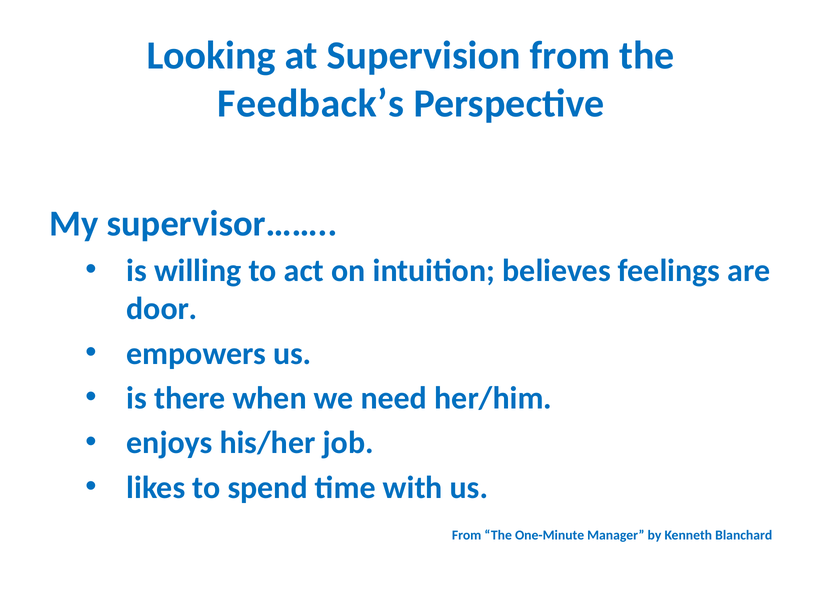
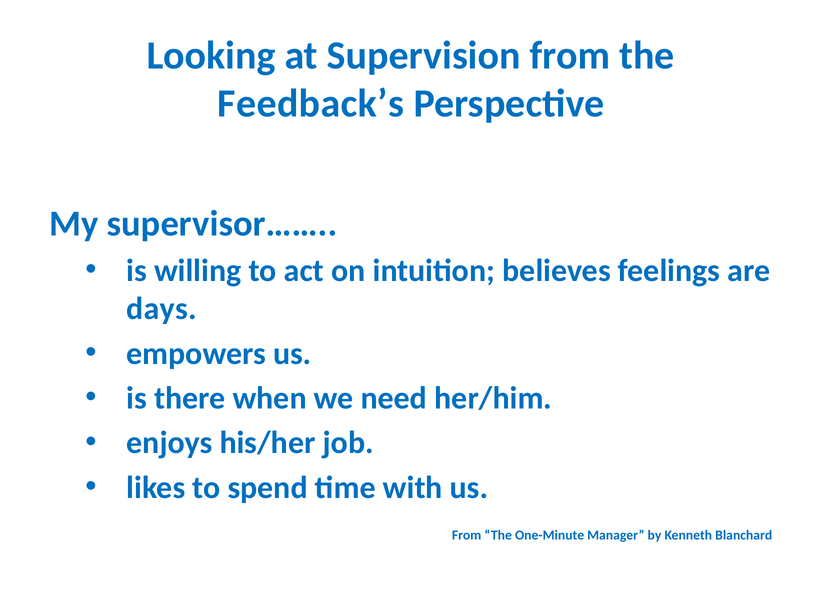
door: door -> days (162, 309)
